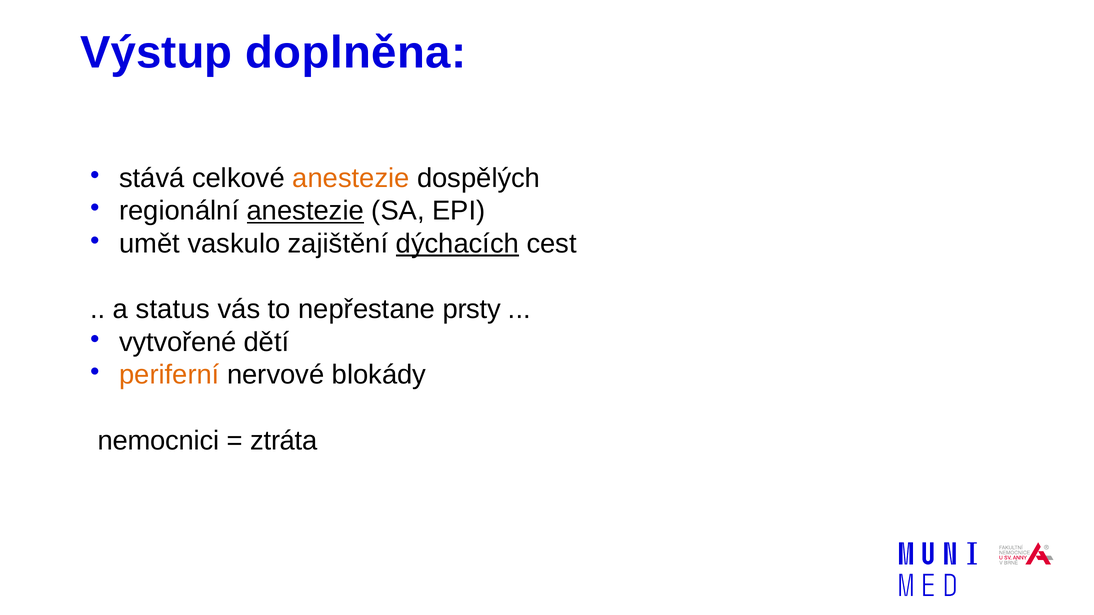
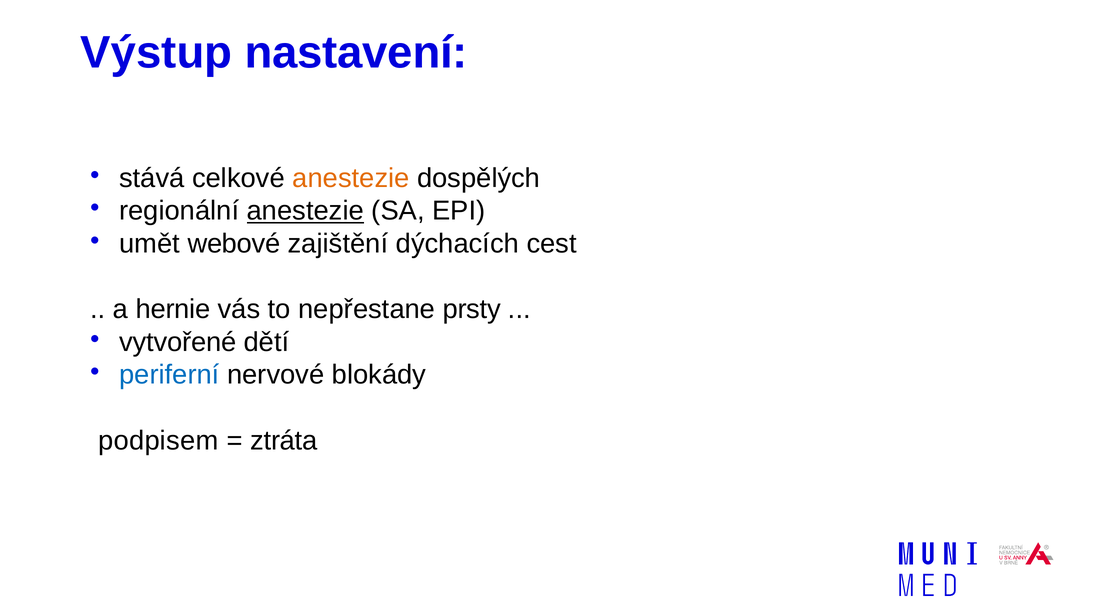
doplněna: doplněna -> nastavení (356, 53)
vaskulo: vaskulo -> webové (234, 244)
dýchacích underline: present -> none (457, 244)
status: status -> hernie (173, 309)
periferní colour: orange -> blue (169, 375)
nemocnici: nemocnici -> podpisem (158, 441)
